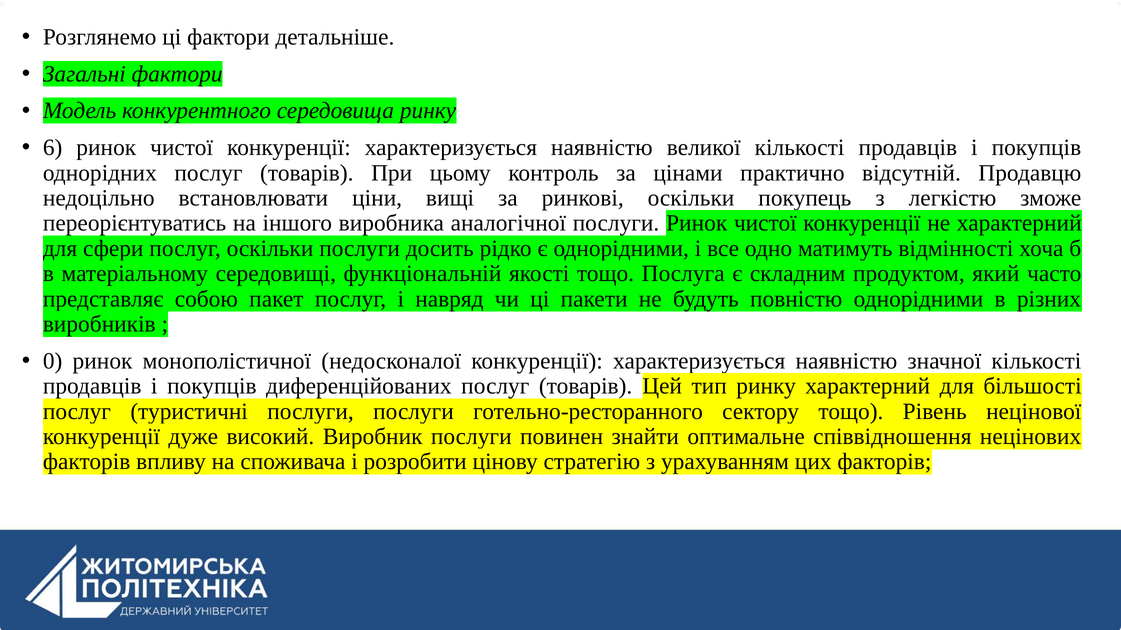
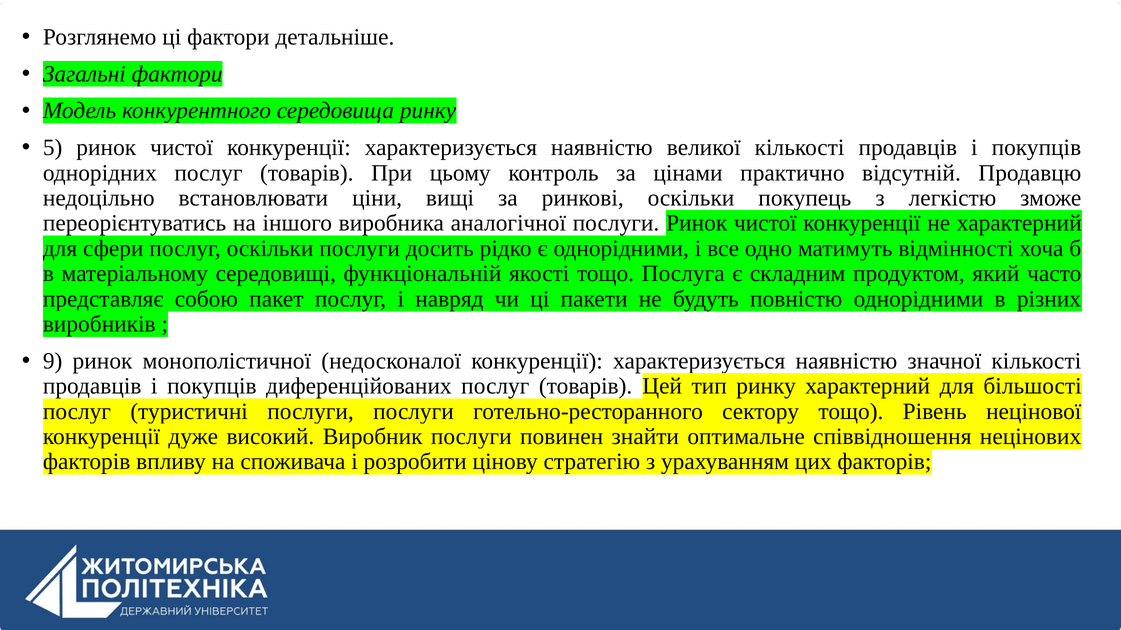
6: 6 -> 5 (53, 148)
0: 0 -> 9 (53, 361)
